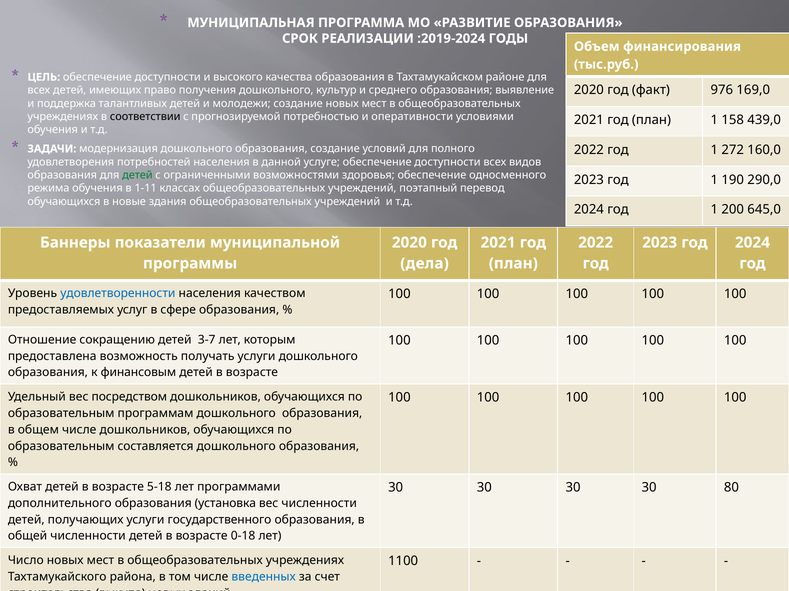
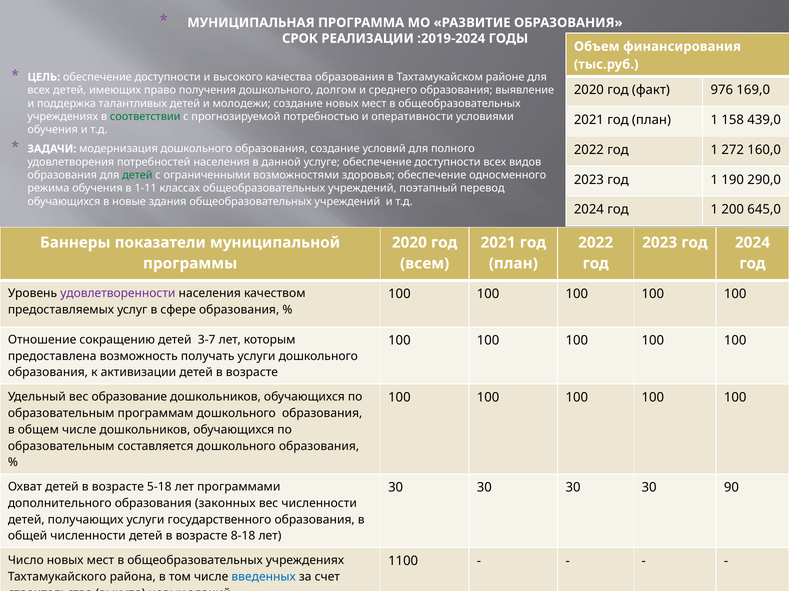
культур: культур -> долгом (336, 90)
соответствии colour: black -> green (145, 117)
дела: дела -> всем (425, 264)
удовлетворенности colour: blue -> purple (118, 294)
финансовым: финансовым -> активизации (138, 373)
посредством: посредством -> образование (129, 397)
80: 80 -> 90 (731, 488)
установка: установка -> законных (225, 504)
0-18: 0-18 -> 8-18 (243, 537)
